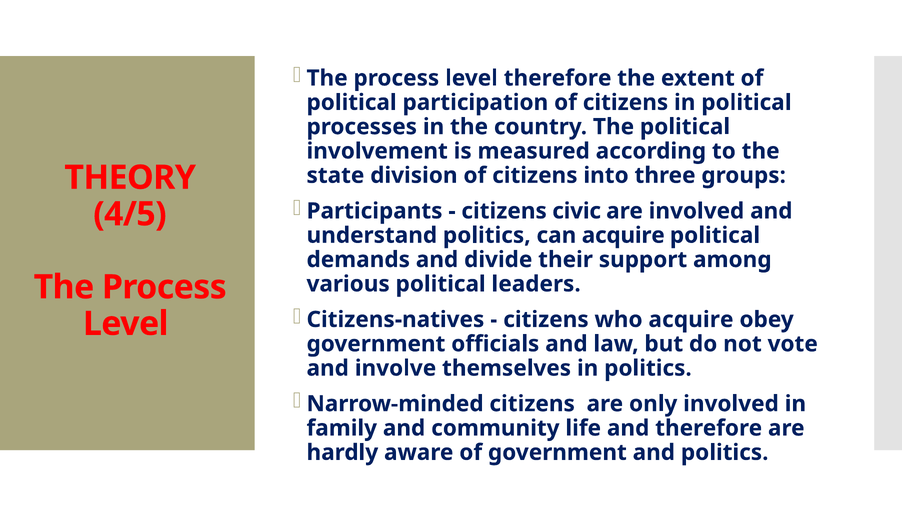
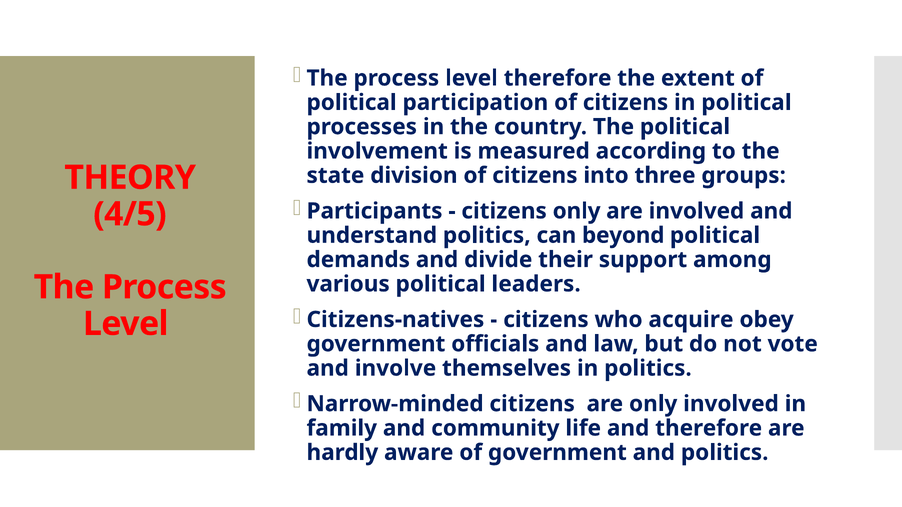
citizens civic: civic -> only (577, 211)
can acquire: acquire -> beyond (623, 236)
